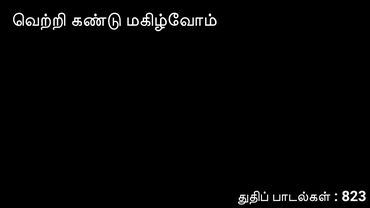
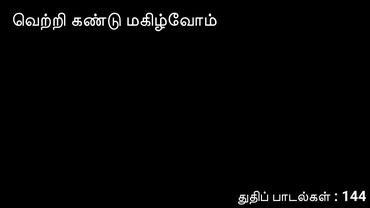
823: 823 -> 144 (354, 196)
